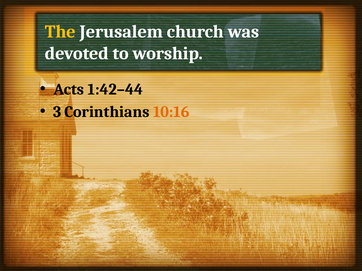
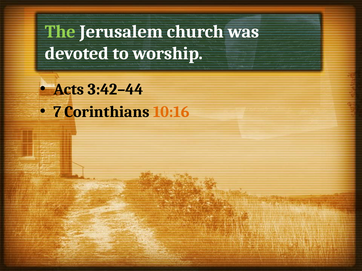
The colour: yellow -> light green (60, 32)
1:42–44: 1:42–44 -> 3:42–44 (115, 89)
3: 3 -> 7 (57, 112)
